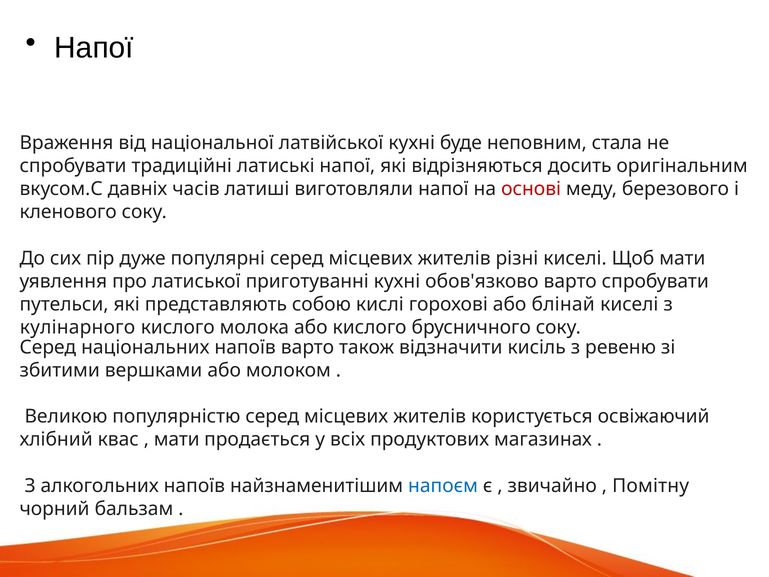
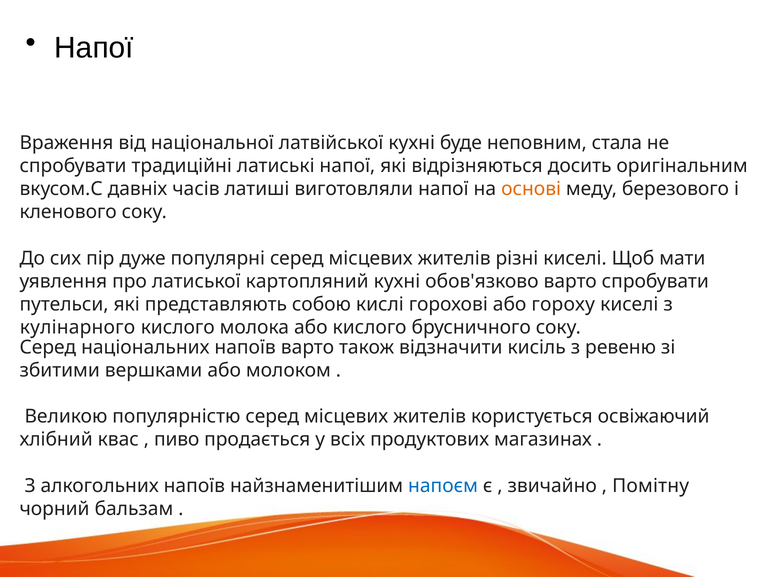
основі colour: red -> orange (531, 189)
приготуванні: приготуванні -> картопляний (307, 281)
блінай: блінай -> гороху (563, 304)
мати: мати -> пиво (177, 439)
